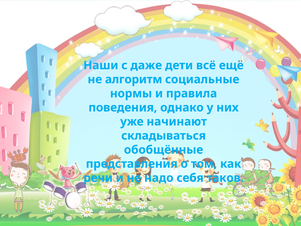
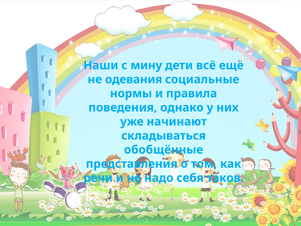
даже: даже -> мину (146, 65)
алгоритм: алгоритм -> одевания (134, 79)
